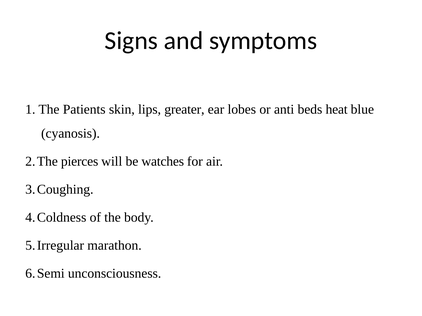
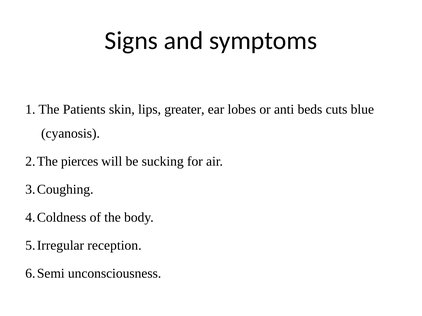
heat: heat -> cuts (337, 109)
watches: watches -> sucking (163, 162)
marathon: marathon -> reception (114, 246)
